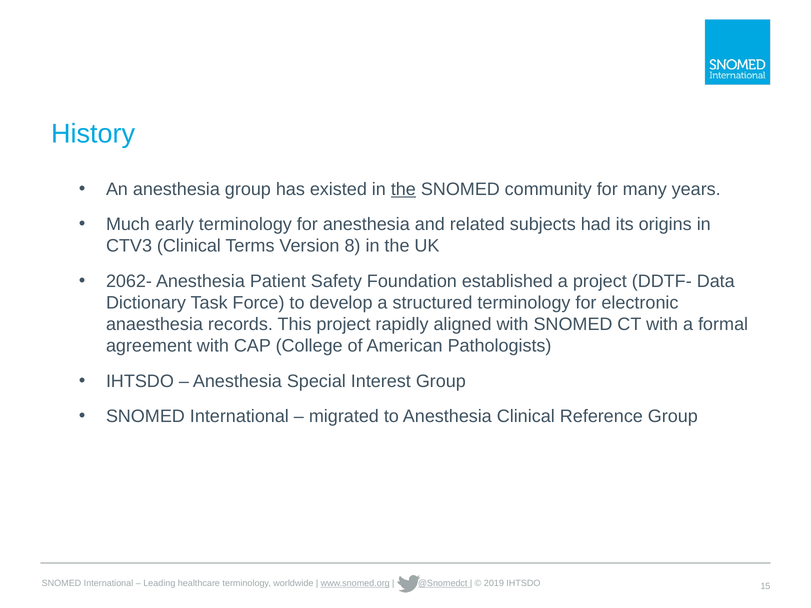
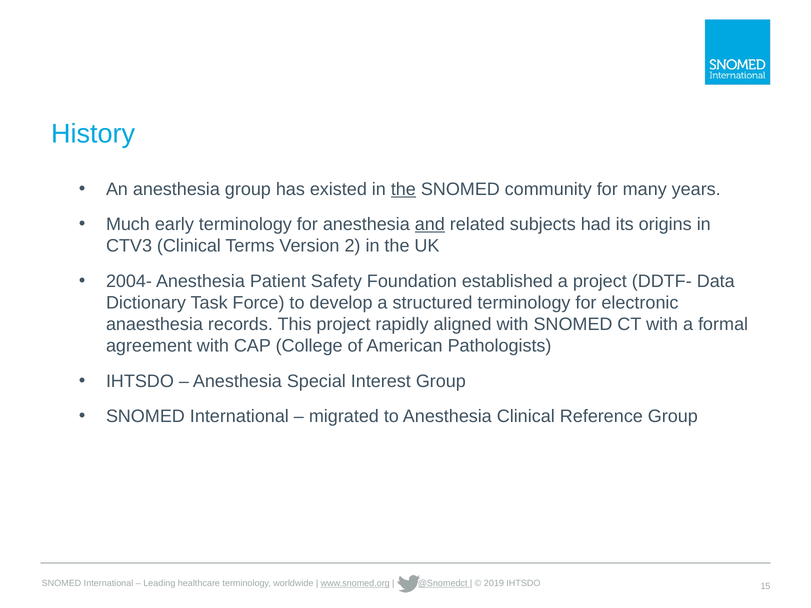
and underline: none -> present (430, 224)
8: 8 -> 2 (352, 246)
2062-: 2062- -> 2004- (129, 281)
